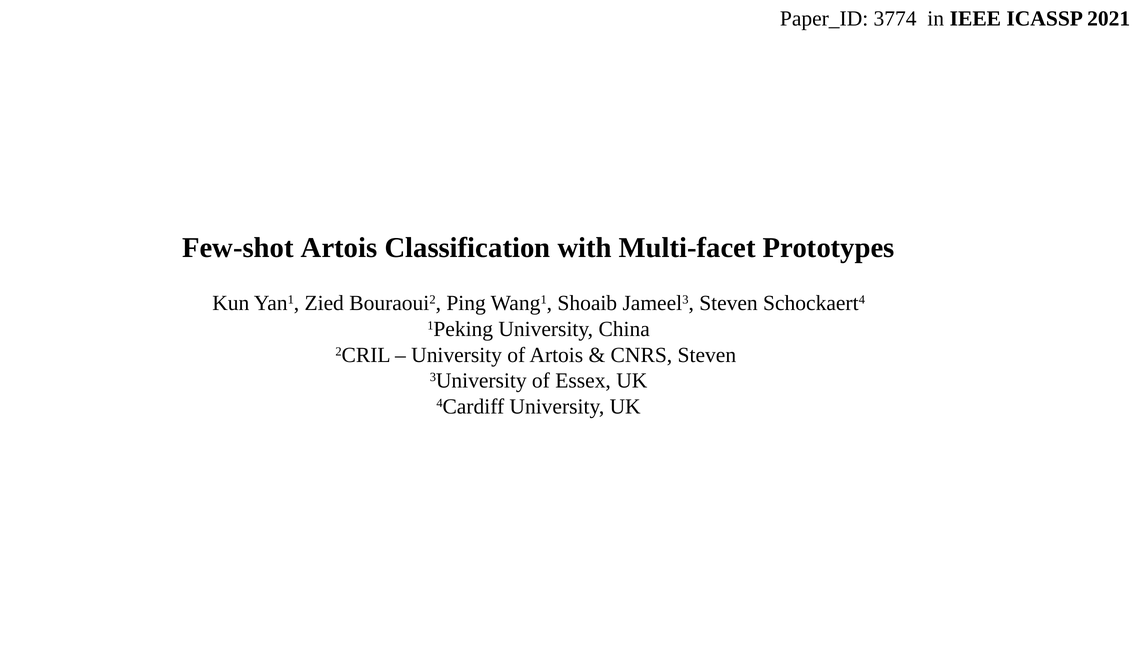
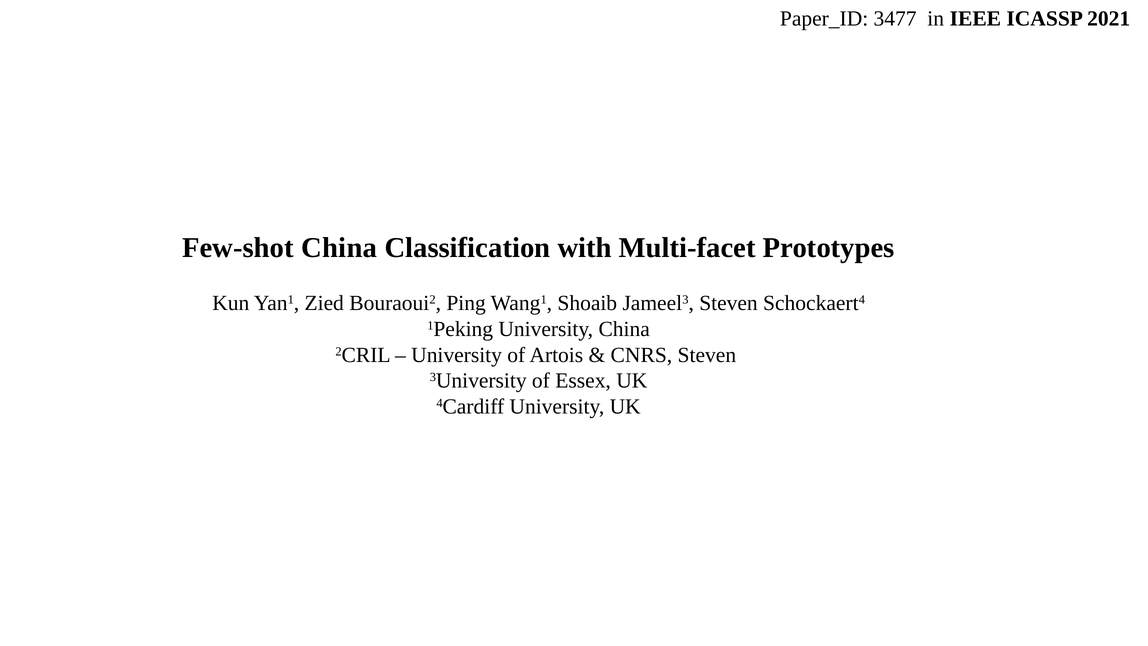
3774: 3774 -> 3477 (895, 19)
Few-shot Artois: Artois -> China (339, 248)
